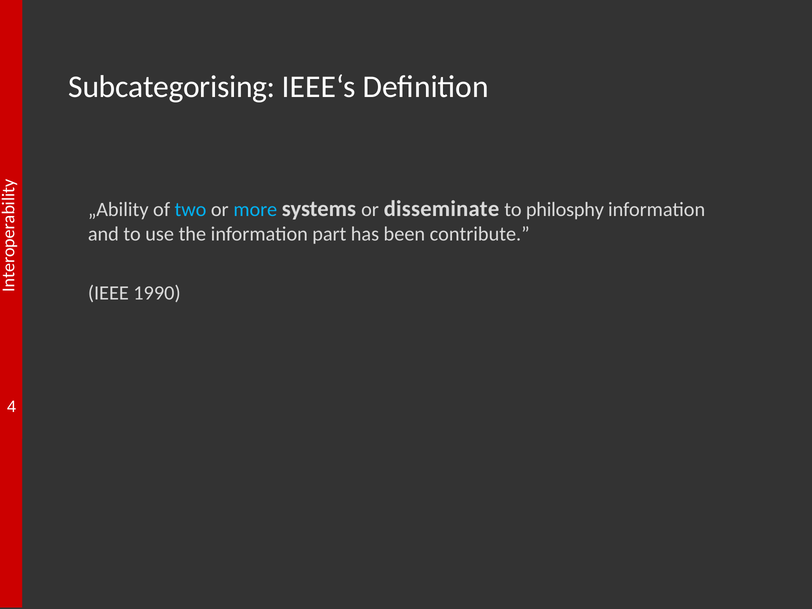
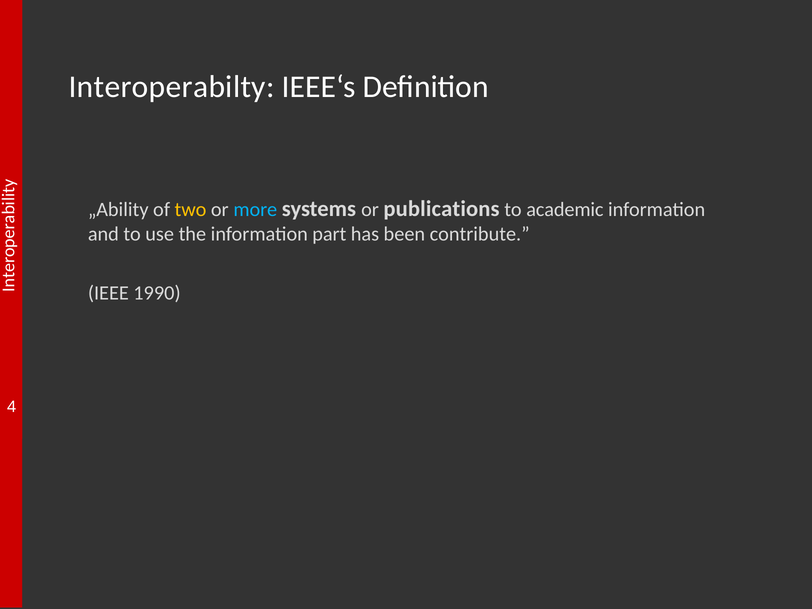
Subcategorising: Subcategorising -> Interoperabilty (172, 87)
two colour: light blue -> yellow (190, 209)
disseminate: disseminate -> publications (442, 209)
philosphy: philosphy -> academic (565, 209)
